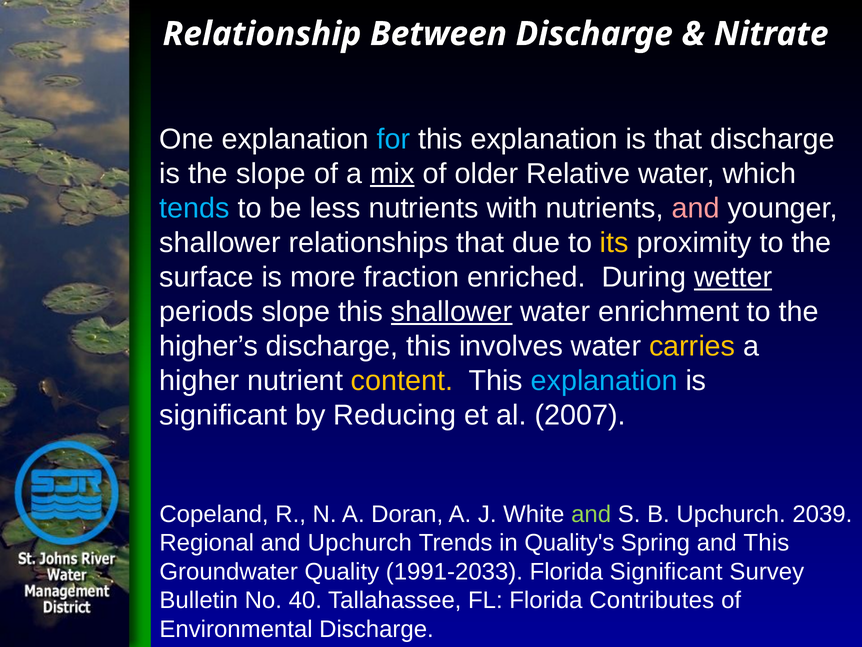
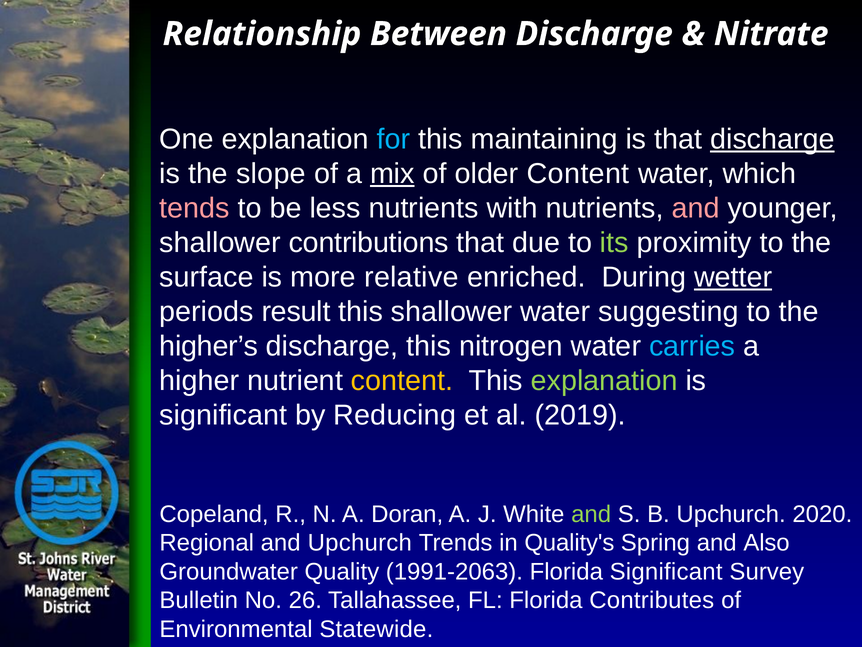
explanation: explanation -> maintaining (544, 139)
discharge underline: none -> present (772, 139)
older Relative: Relative -> Content (578, 174)
tends colour: light blue -> pink (195, 208)
relationships: relationships -> contributions (369, 243)
its colour: yellow -> light green (614, 243)
fraction: fraction -> relative (411, 277)
periods slope: slope -> result (296, 311)
shallower underline: present -> none (452, 311)
enrichment: enrichment -> suggesting (669, 311)
involves: involves -> nitrogen (511, 346)
carries colour: yellow -> light blue (692, 346)
explanation colour: light blue -> light green (604, 380)
2007: 2007 -> 2019 (580, 415)
2039: 2039 -> 2020 (822, 514)
and This: This -> Also (767, 542)
1991-2033: 1991-2033 -> 1991-2063 (454, 571)
40: 40 -> 26 (305, 600)
Environmental Discharge: Discharge -> Statewide (376, 629)
